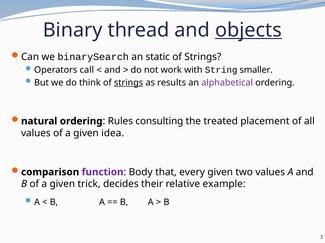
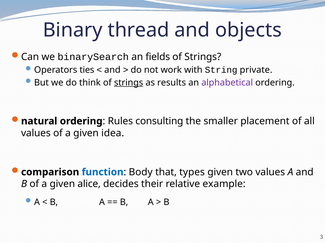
objects underline: present -> none (249, 30)
static: static -> fields (158, 57)
call: call -> ties (87, 70)
smaller: smaller -> private (256, 70)
treated: treated -> smaller (221, 121)
function colour: purple -> blue (103, 173)
every: every -> types (192, 173)
trick: trick -> alice (89, 184)
